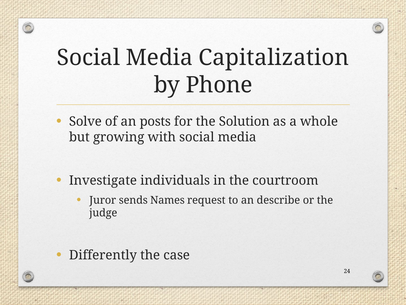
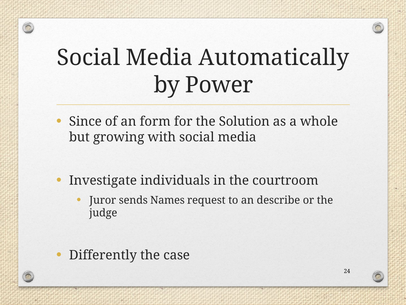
Capitalization: Capitalization -> Automatically (274, 58)
Phone: Phone -> Power (219, 85)
Solve: Solve -> Since (85, 121)
posts: posts -> form (155, 121)
